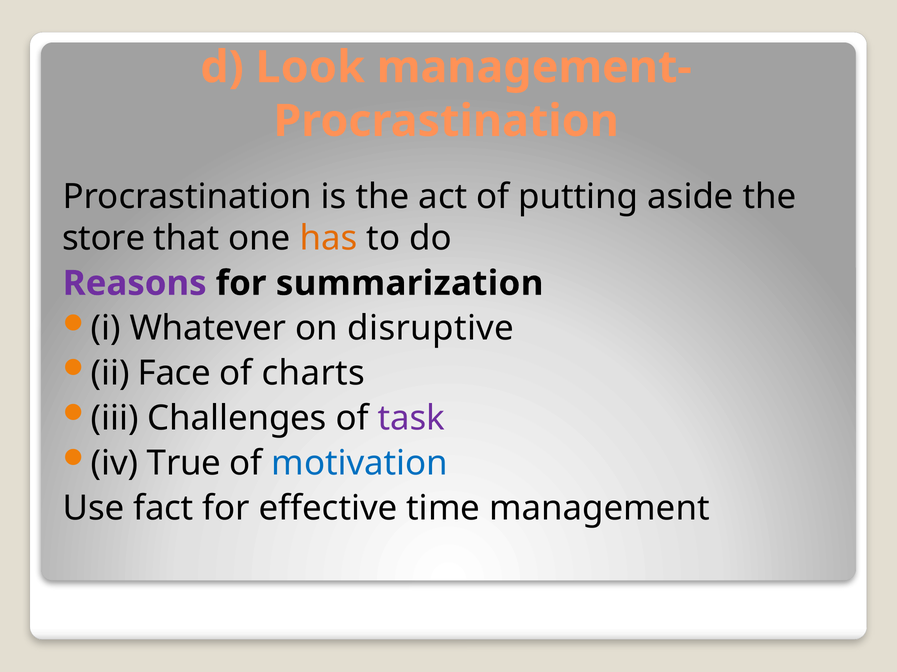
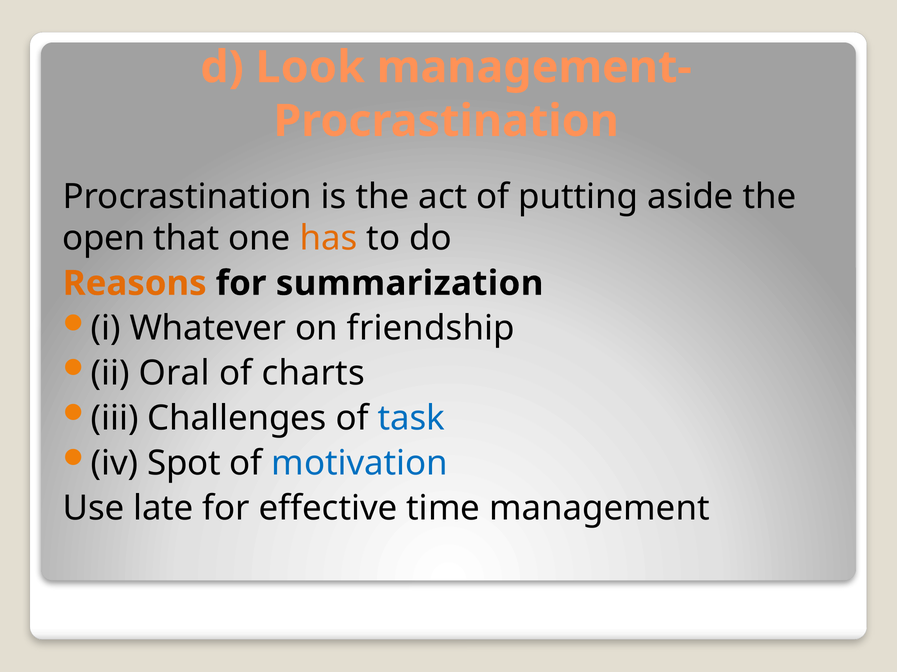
store: store -> open (104, 239)
Reasons colour: purple -> orange (135, 284)
disruptive: disruptive -> friendship (431, 329)
Face: Face -> Oral (174, 374)
task colour: purple -> blue (411, 419)
True: True -> Spot (184, 464)
fact: fact -> late (163, 509)
